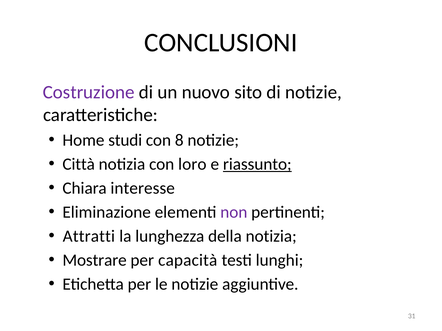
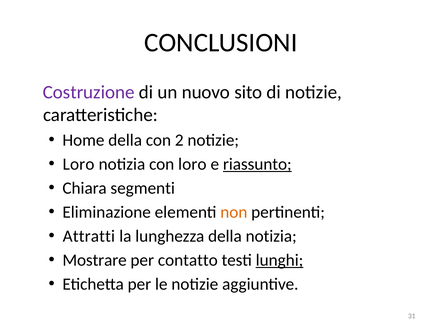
Home studi: studi -> della (125, 140)
8: 8 -> 2 (179, 140)
Città: Città -> Loro (79, 164)
interesse: interesse -> segmenti (143, 188)
non colour: purple -> orange (234, 212)
capacità: capacità -> contatto (188, 261)
lunghi underline: none -> present (279, 261)
